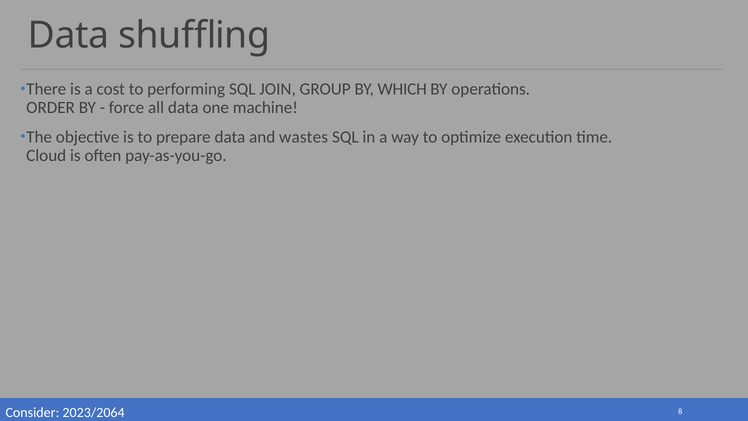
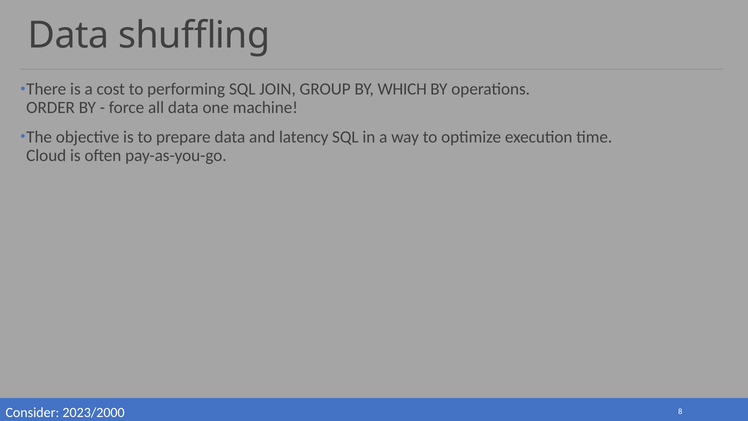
wastes: wastes -> latency (304, 137)
2023/2064: 2023/2064 -> 2023/2000 (94, 412)
